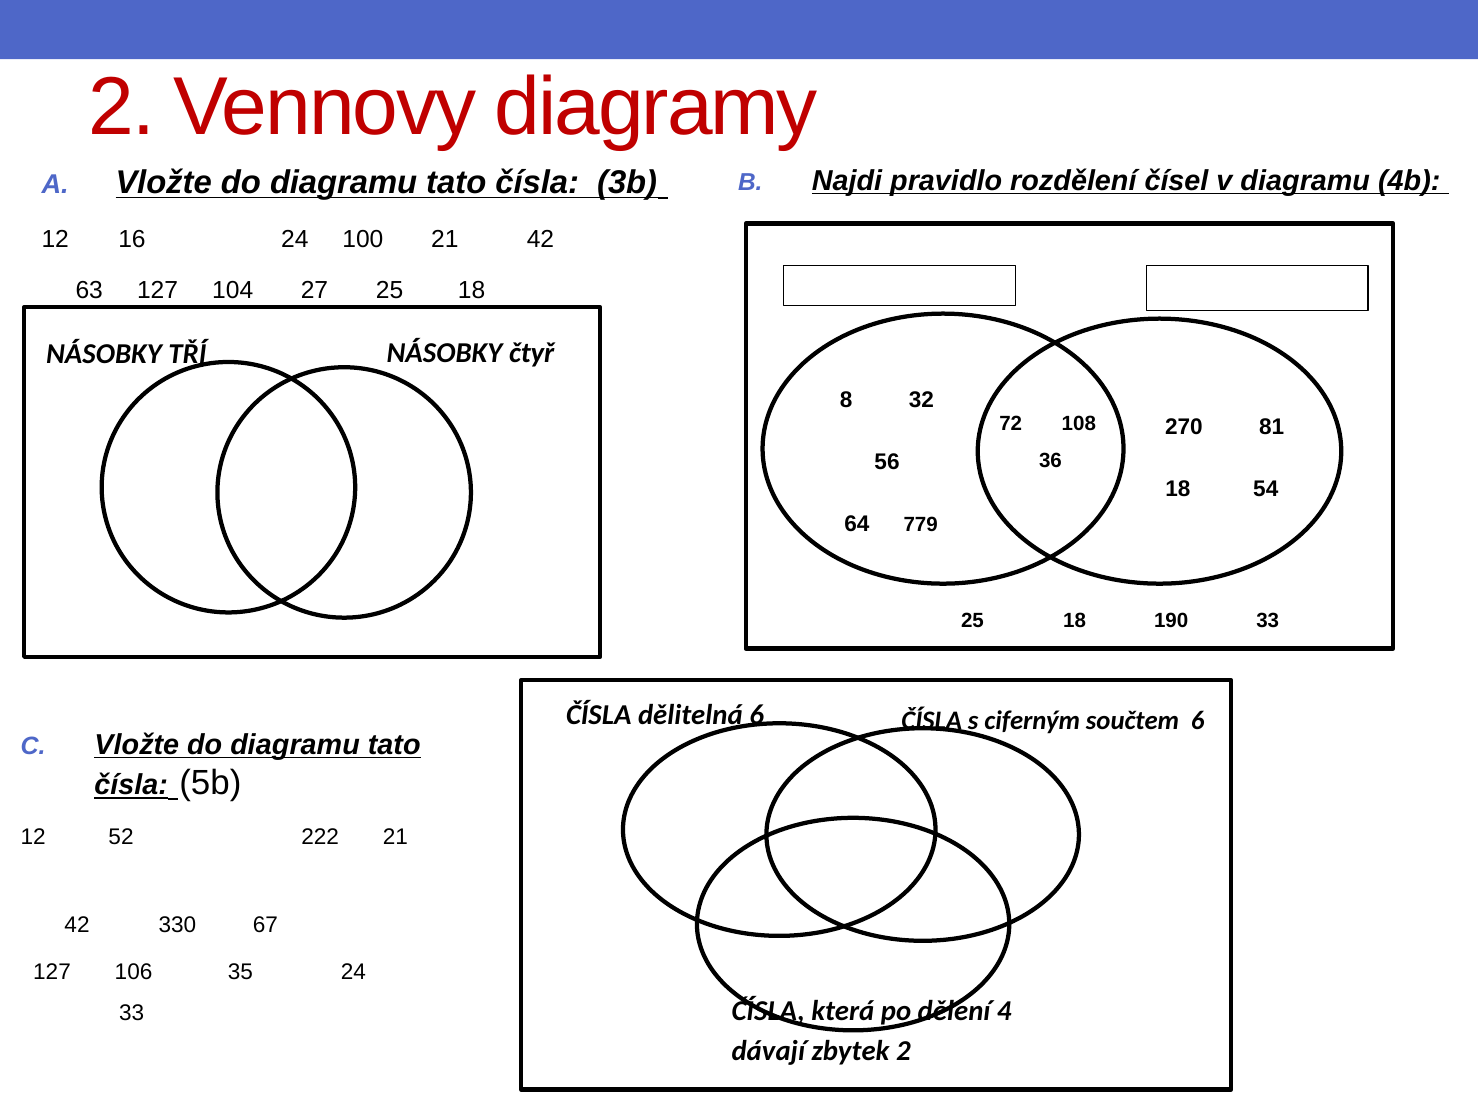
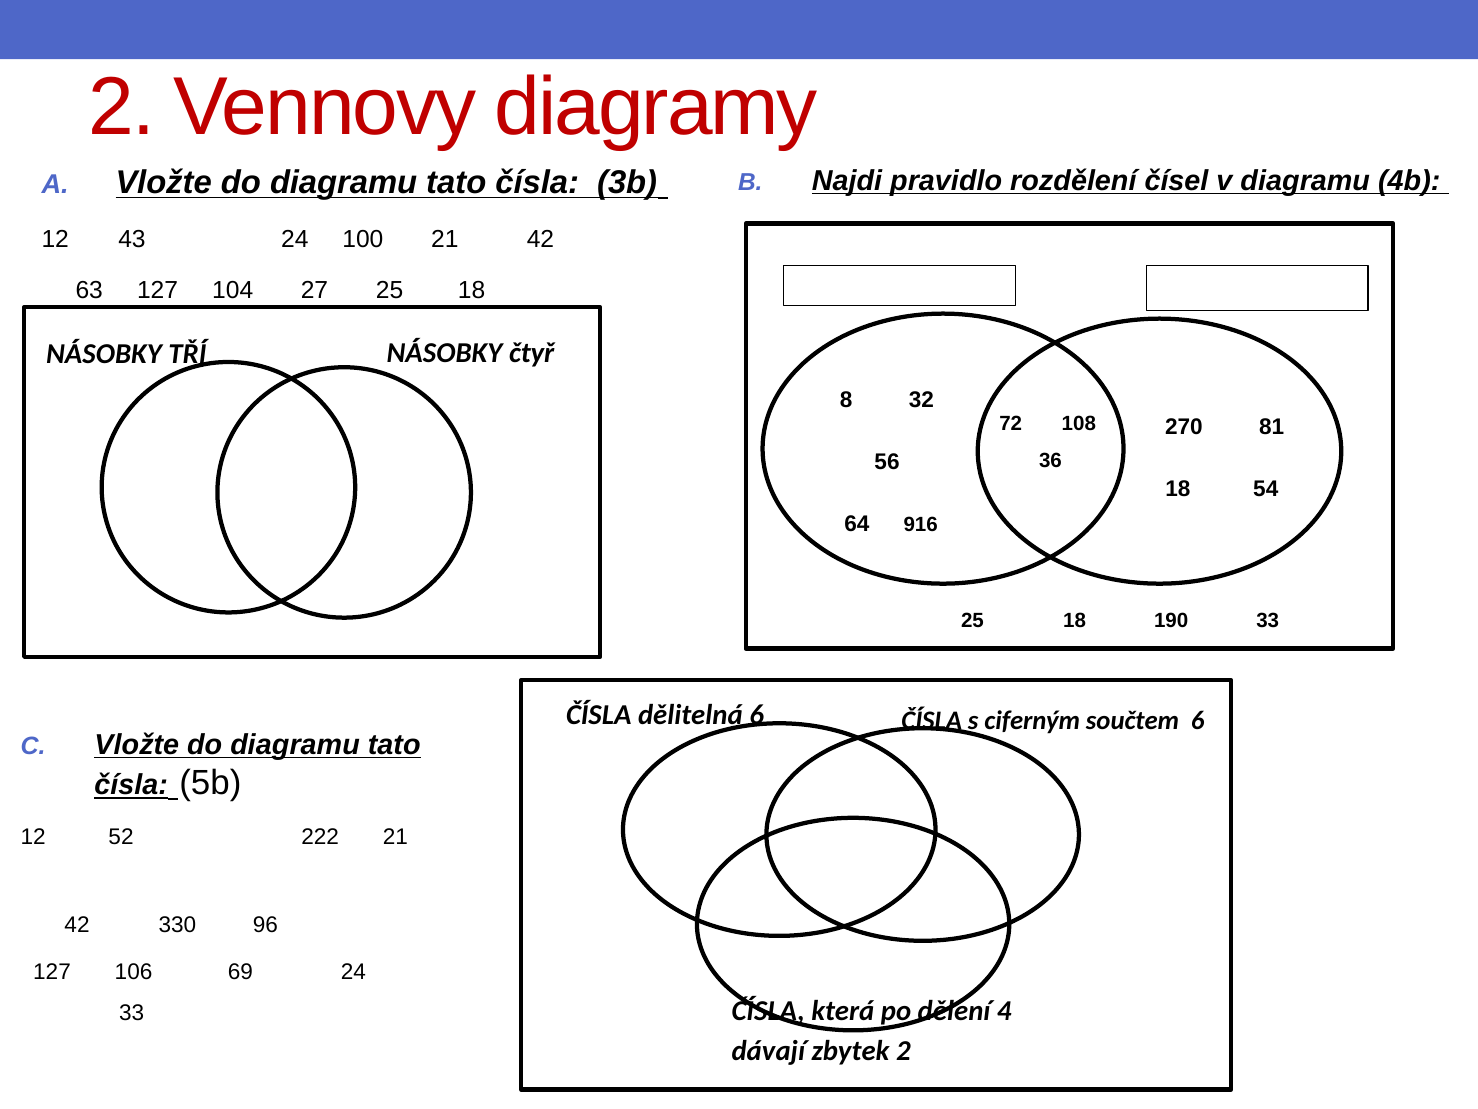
16: 16 -> 43 (132, 239)
779: 779 -> 916 (921, 525)
67: 67 -> 96 (265, 925)
35: 35 -> 69 (240, 972)
